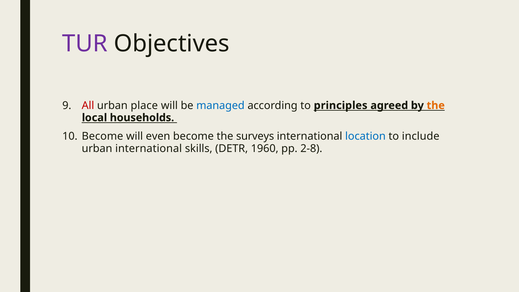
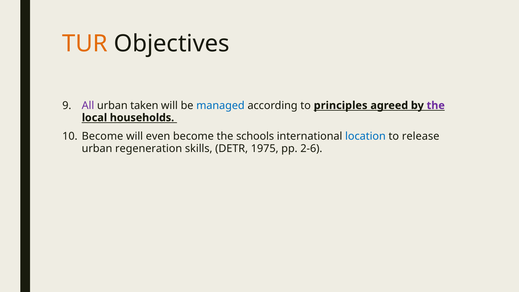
TUR colour: purple -> orange (85, 44)
All colour: red -> purple (88, 105)
place: place -> taken (144, 105)
the colour: orange -> purple (436, 105)
surveys: surveys -> schools (255, 136)
include: include -> release (421, 136)
urban international: international -> regeneration (149, 149)
1960: 1960 -> 1975 (265, 149)
2-8: 2-8 -> 2-6 (311, 149)
